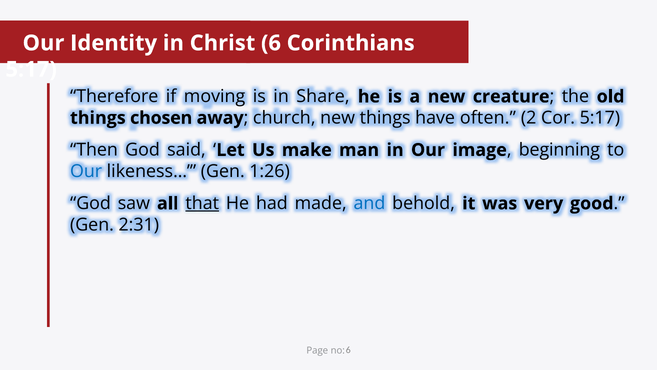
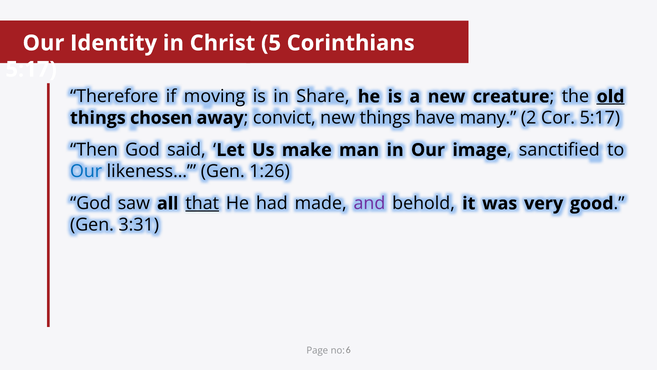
6: 6 -> 5 (271, 43)
old underline: none -> present (611, 97)
church: church -> convict (284, 118)
often: often -> many (488, 118)
beginning: beginning -> sanctified (559, 150)
and colour: blue -> purple (369, 204)
2:31: 2:31 -> 3:31 (139, 225)
